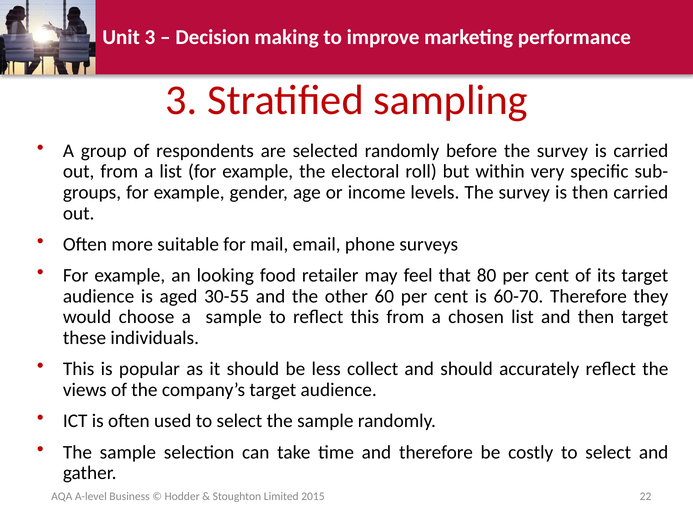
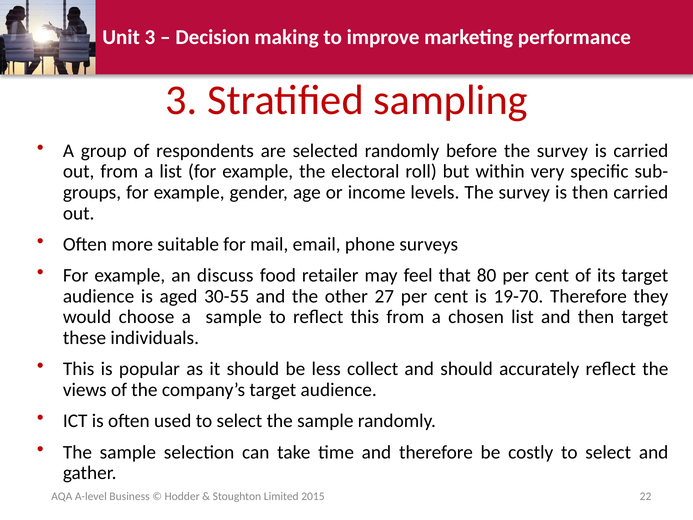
looking: looking -> discuss (225, 275)
60: 60 -> 27 (384, 296)
60-70: 60-70 -> 19-70 (518, 296)
